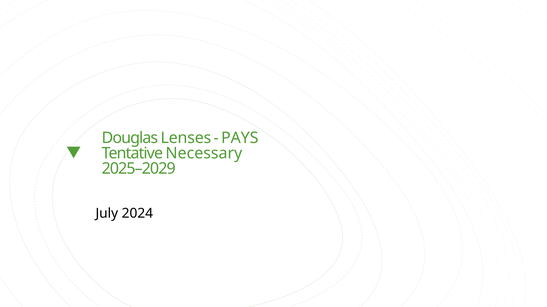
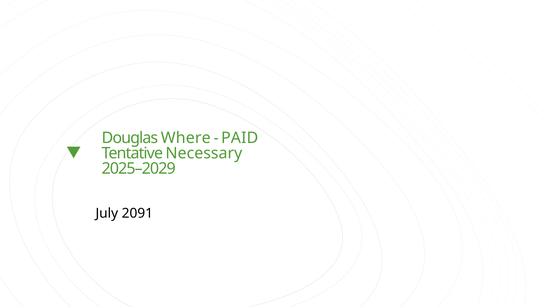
Lenses: Lenses -> Where (186, 138)
PAYS: PAYS -> PAID (240, 138)
2024: 2024 -> 2091 (137, 214)
